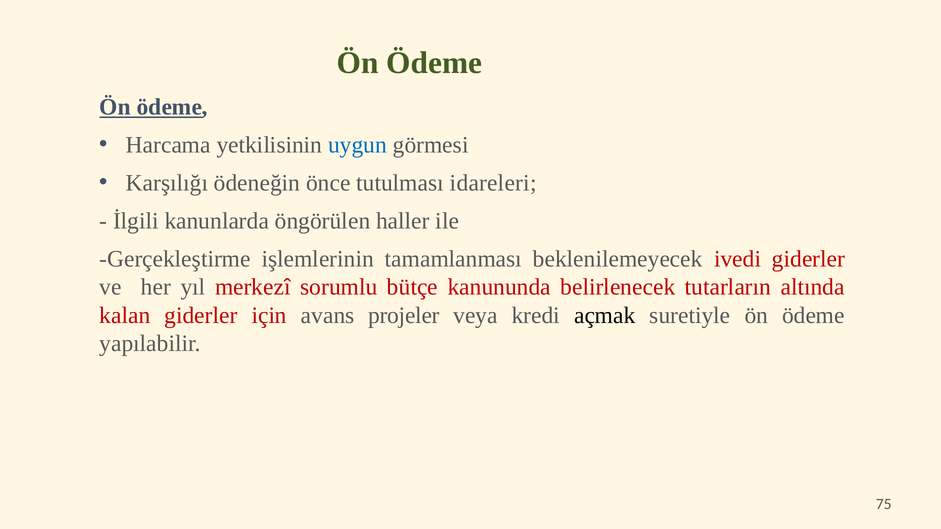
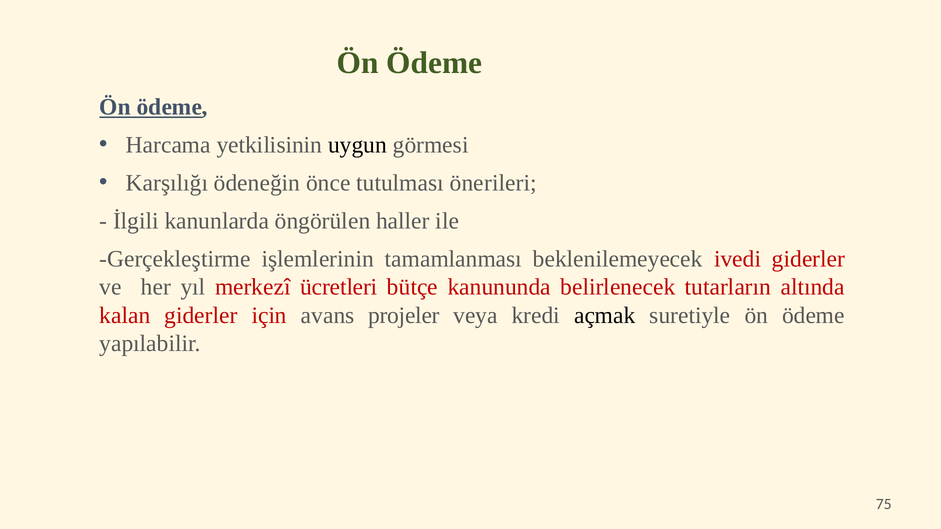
uygun colour: blue -> black (358, 145)
idareleri: idareleri -> önerileri (493, 183)
sorumlu: sorumlu -> ücretleri (339, 287)
